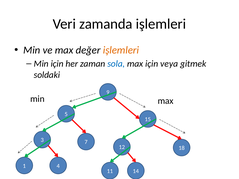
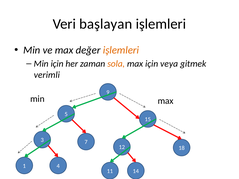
zamanda: zamanda -> başlayan (106, 24)
sola colour: blue -> orange (116, 64)
soldaki: soldaki -> verimli (47, 75)
